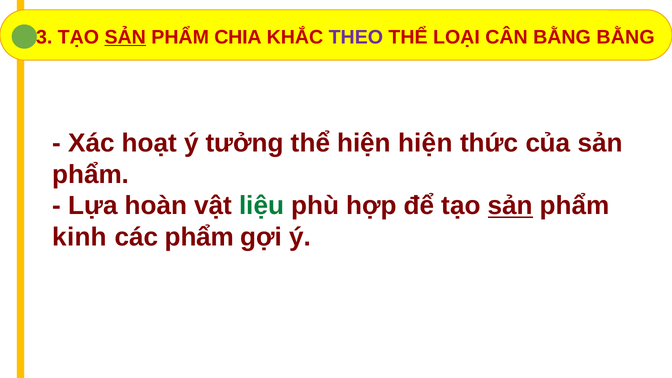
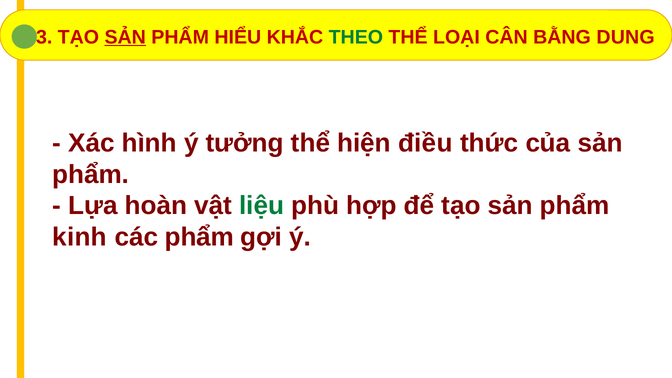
CHIA: CHIA -> HIỂU (238, 37)
THEO colour: purple -> green (356, 37)
BẰNG BẰNG: BẰNG -> DUNG (626, 37)
hoạt: hoạt -> hình (149, 143)
hiện hiện: hiện -> điều (425, 143)
sản underline: present -> none (510, 206)
